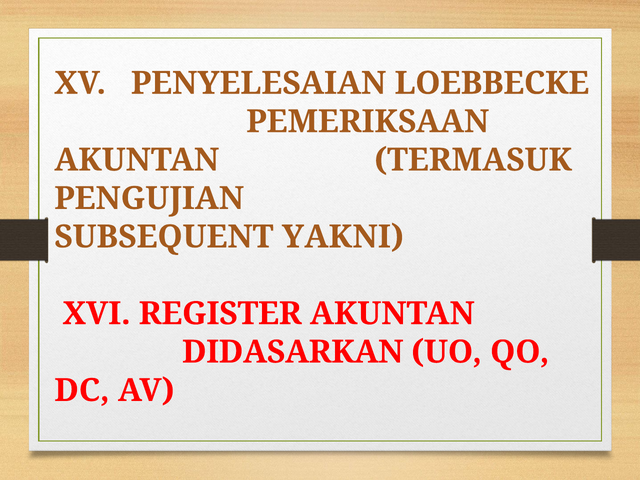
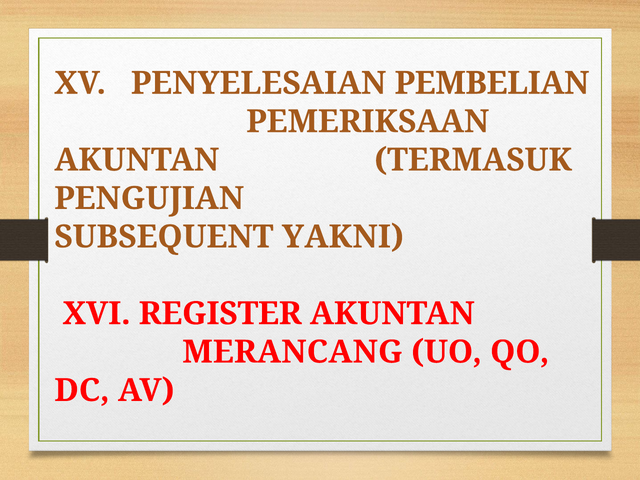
LOEBBECKE: LOEBBECKE -> PEMBELIAN (492, 83)
DIDASARKAN: DIDASARKAN -> MERANCANG (292, 352)
